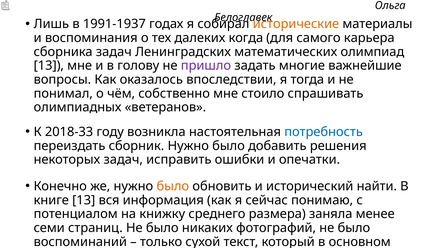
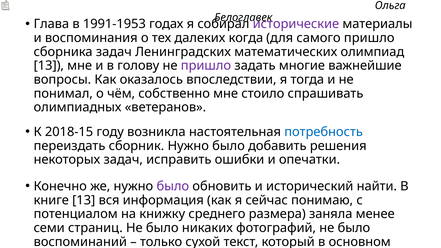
Лишь: Лишь -> Глава (51, 24)
1991-1937: 1991-1937 -> 1991-1953 (114, 24)
исторические colour: orange -> purple (296, 24)
самого карьера: карьера -> пришло (369, 38)
2018-33: 2018-33 -> 2018-15 (69, 132)
было colour: orange -> purple (173, 186)
